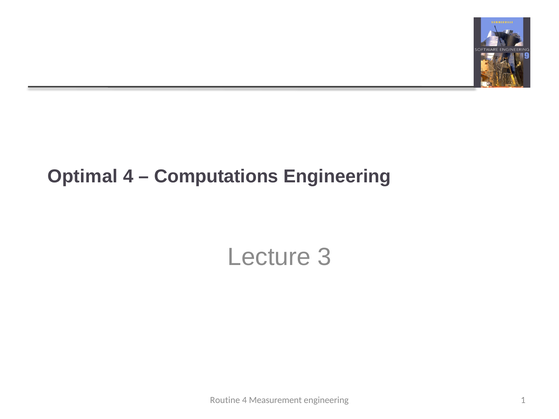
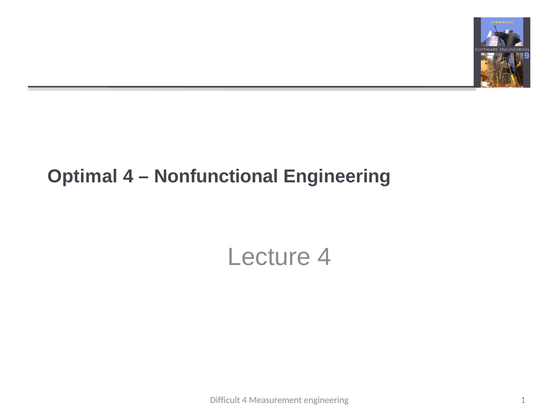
Computations: Computations -> Nonfunctional (216, 176)
Lecture 3: 3 -> 4 (324, 257)
Routine: Routine -> Difficult (225, 400)
